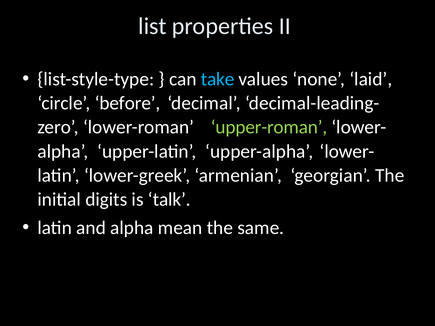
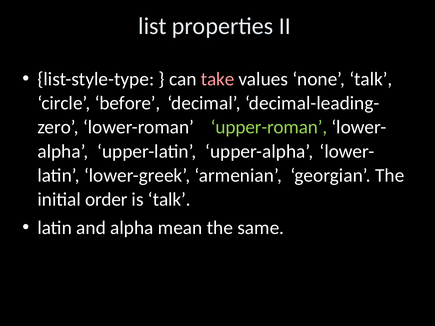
take colour: light blue -> pink (218, 79)
none laid: laid -> talk (371, 79)
digits: digits -> order (106, 200)
